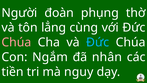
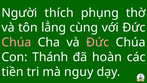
đoàn: đoàn -> thích (59, 13)
Đức colour: light blue -> pink (98, 42)
Ngắm: Ngắm -> Thánh (50, 57)
nhân: nhân -> hoàn (107, 57)
